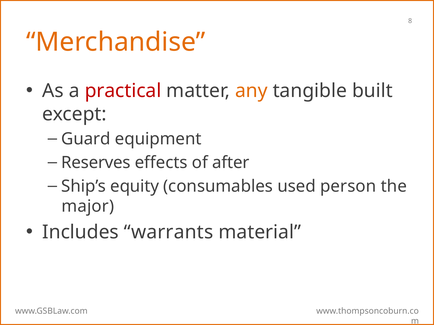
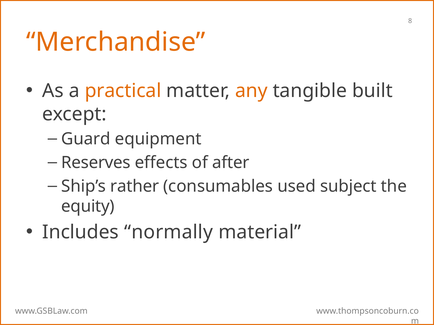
practical colour: red -> orange (123, 91)
equity: equity -> rather (135, 186)
person: person -> subject (348, 186)
major: major -> equity (88, 207)
warrants: warrants -> normally (169, 232)
